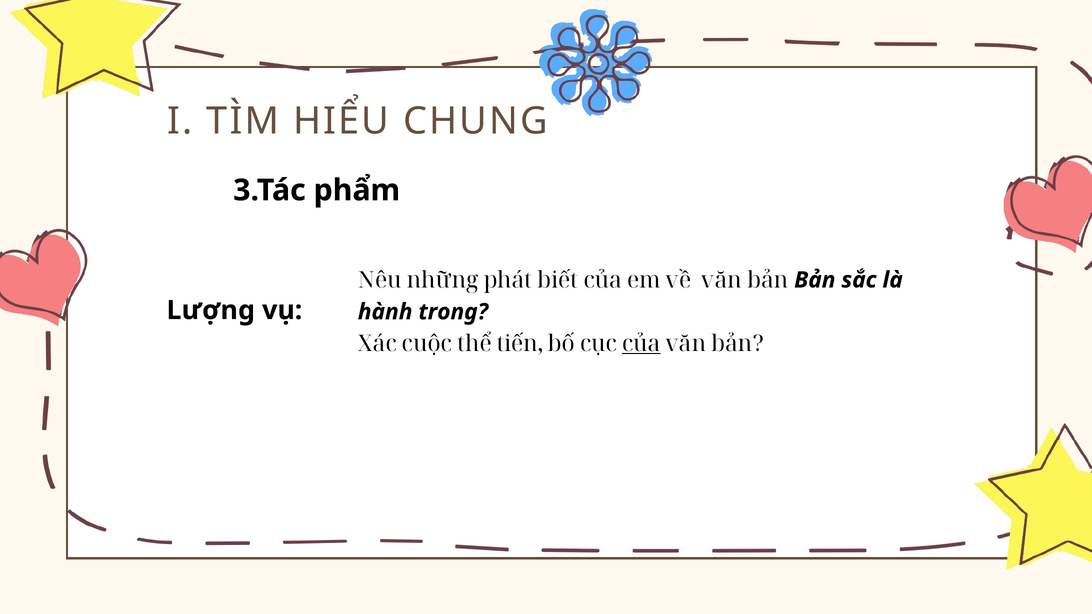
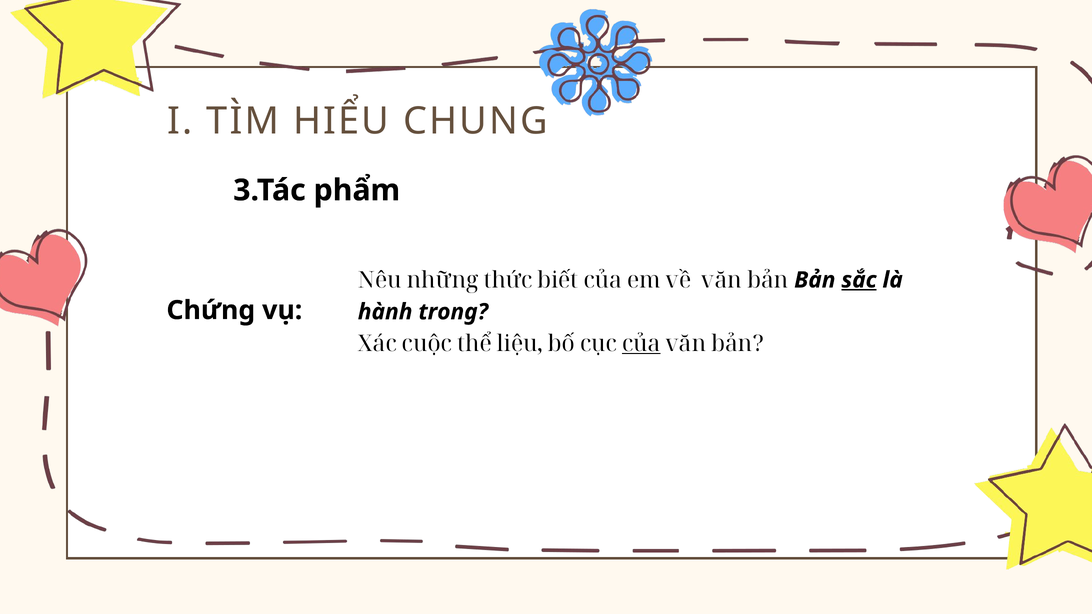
phát: phát -> thức (508, 280)
sắc underline: none -> present (859, 280)
Lượng: Lượng -> Chứng (211, 310)
tiến: tiến -> liệu (520, 344)
